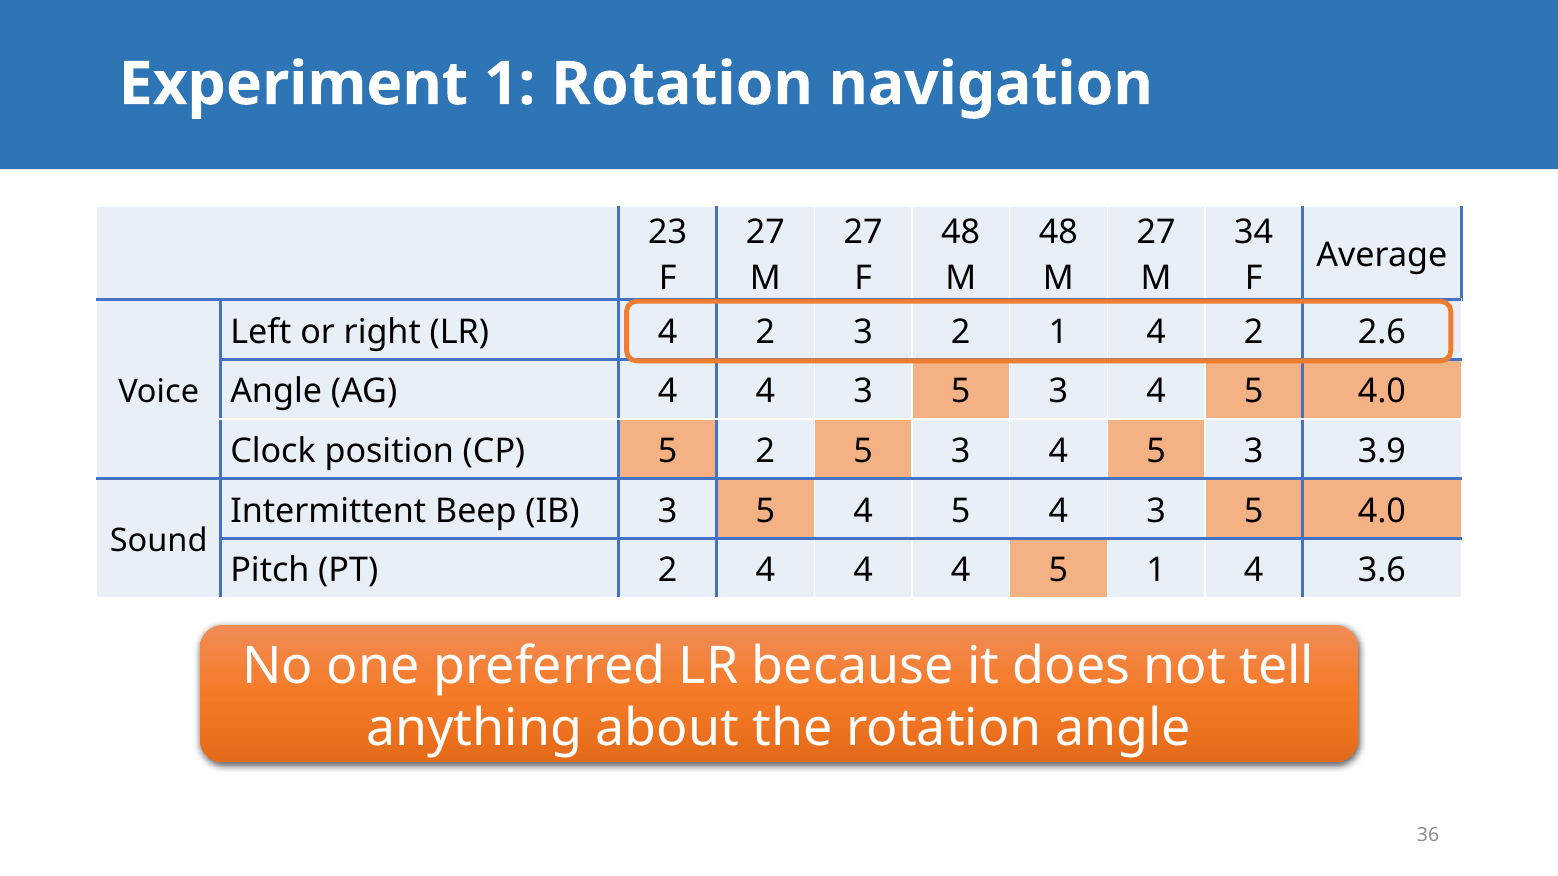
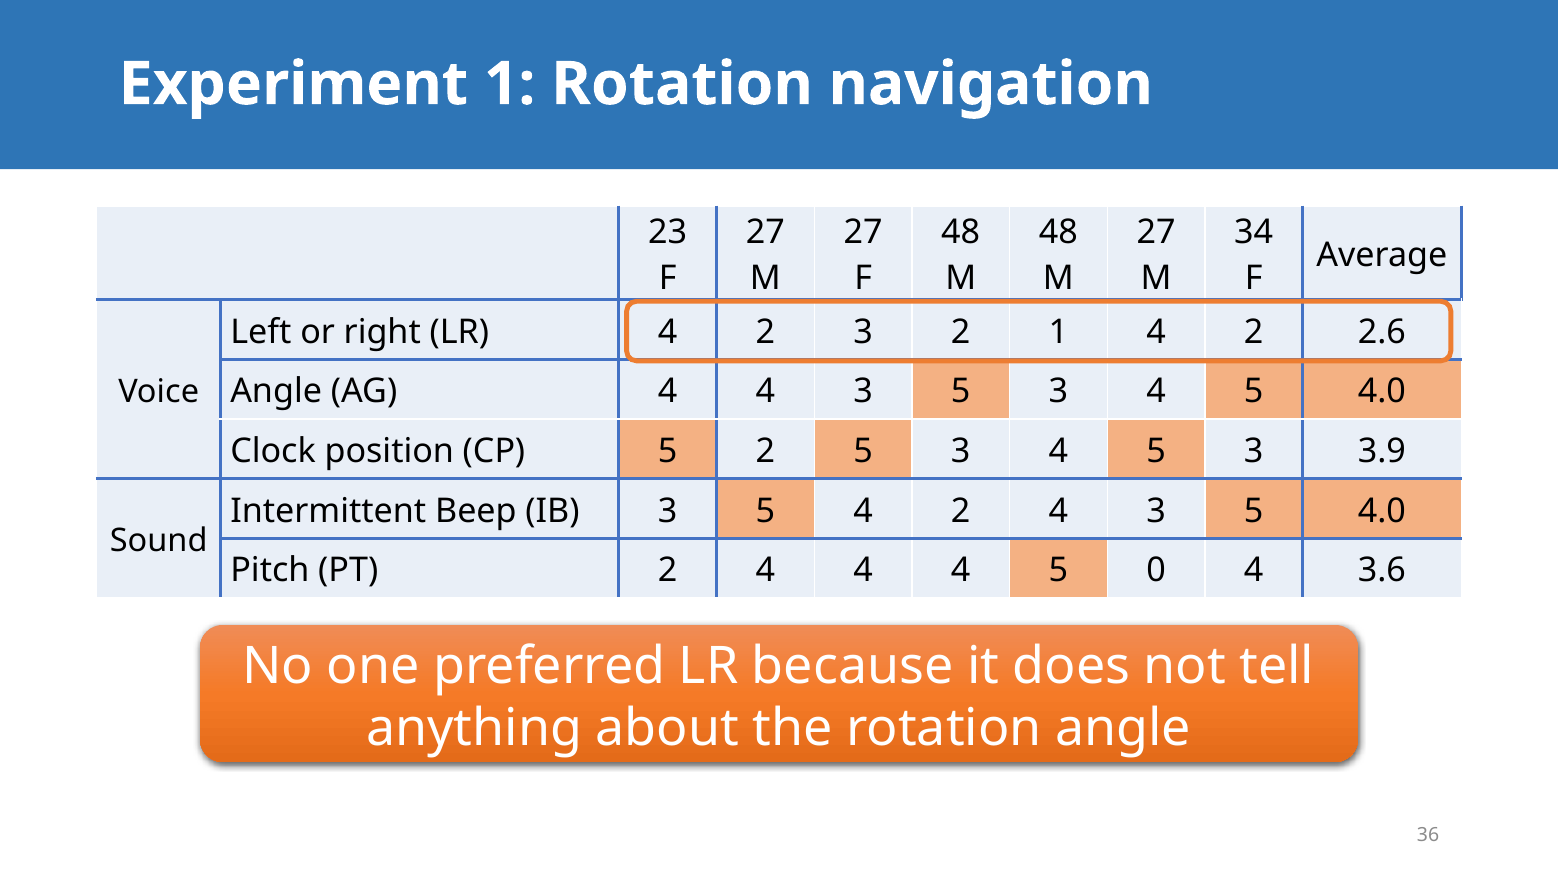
5 4 5: 5 -> 2 (961, 511)
5 1: 1 -> 0 (1156, 571)
